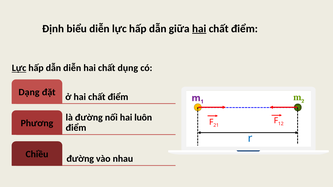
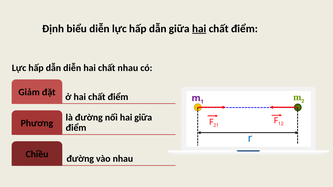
Lực underline: present -> none (19, 68)
chất dụng: dụng -> nhau (128, 68)
Dạng: Dạng -> Giảm (29, 92)
hai luôn: luôn -> giữa (143, 117)
